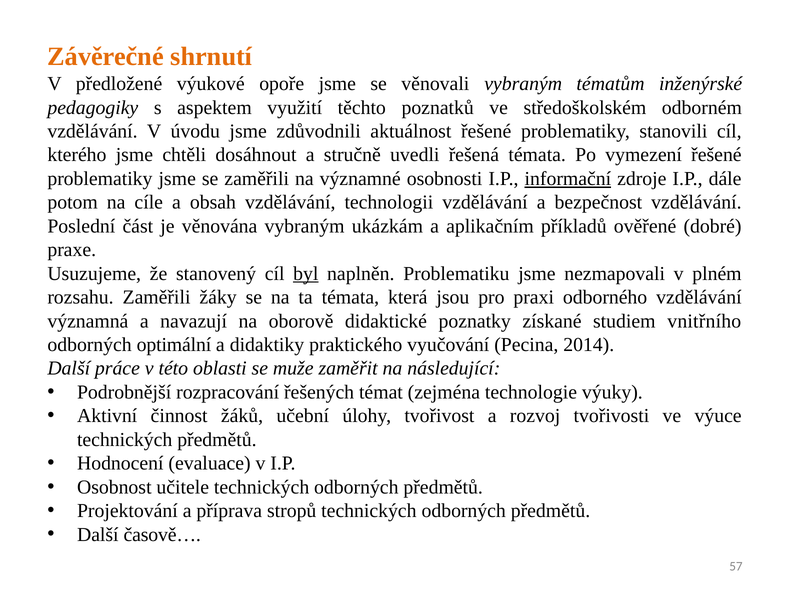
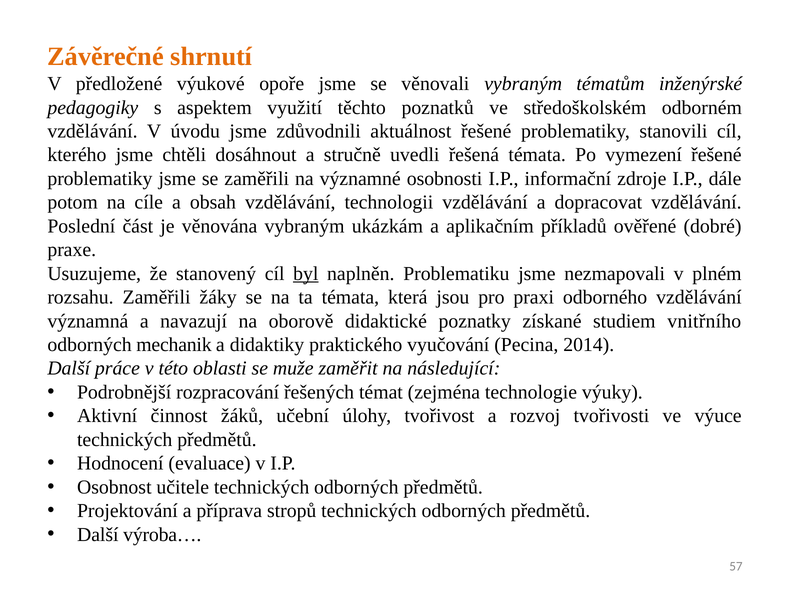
informační underline: present -> none (568, 179)
bezpečnost: bezpečnost -> dopracovat (598, 202)
optimální: optimální -> mechanik (174, 344)
časově…: časově… -> výroba… (162, 534)
